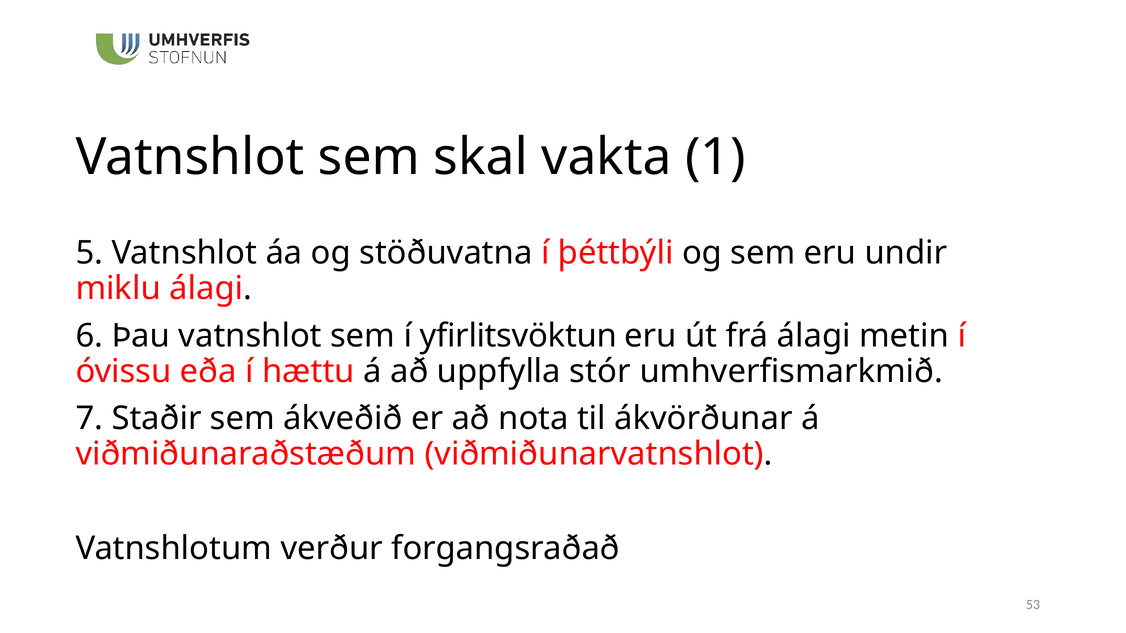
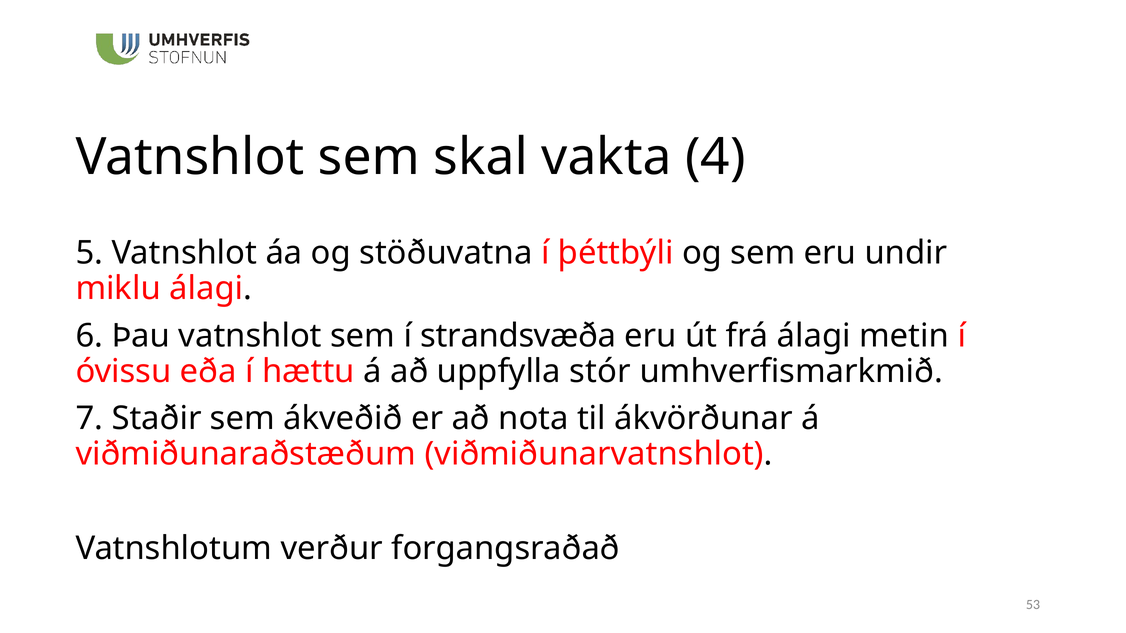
1: 1 -> 4 (715, 157)
yfirlitsvöktun: yfirlitsvöktun -> strandsvæða (518, 336)
